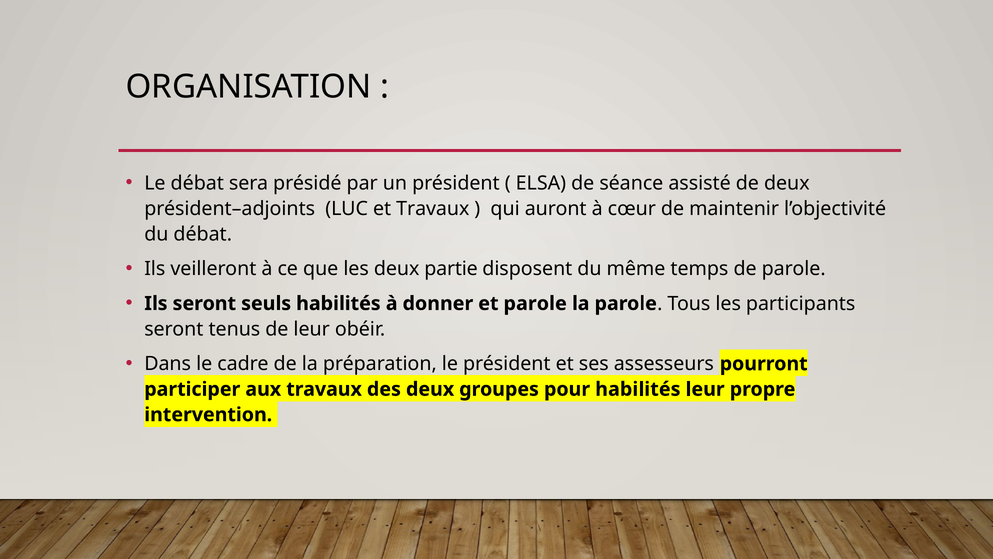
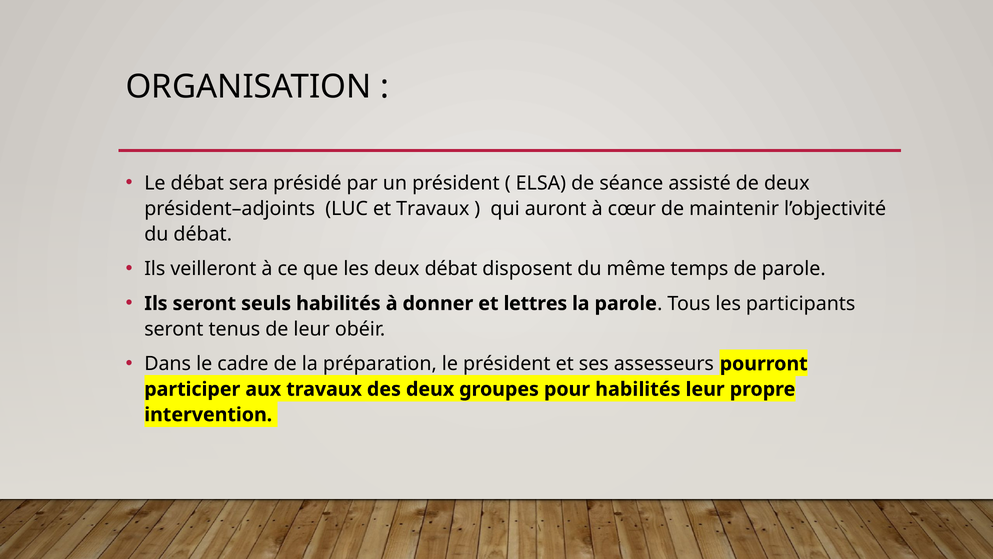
deux partie: partie -> débat (451, 269)
et parole: parole -> lettres (535, 303)
